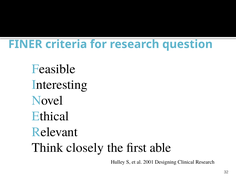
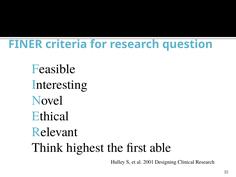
closely: closely -> highest (85, 148)
